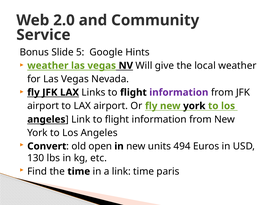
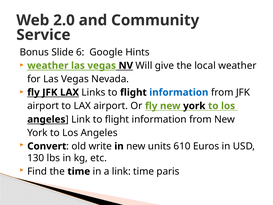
5: 5 -> 6 (80, 52)
information colour: purple -> blue (179, 92)
open: open -> write (100, 146)
494: 494 -> 610 (182, 146)
